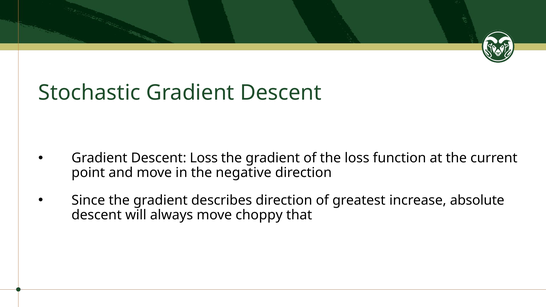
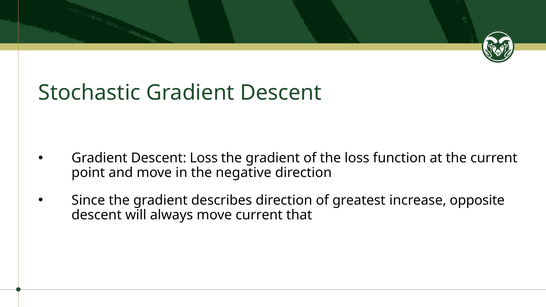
absolute: absolute -> opposite (477, 200)
move choppy: choppy -> current (259, 215)
